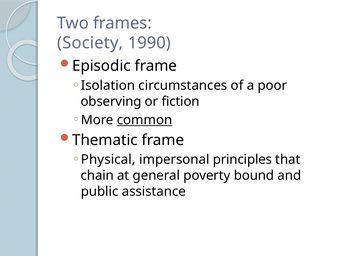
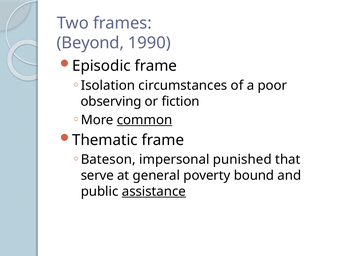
Society: Society -> Beyond (90, 43)
Physical: Physical -> Bateson (108, 159)
principles: principles -> punished (242, 159)
chain: chain -> serve (97, 175)
assistance underline: none -> present (154, 191)
